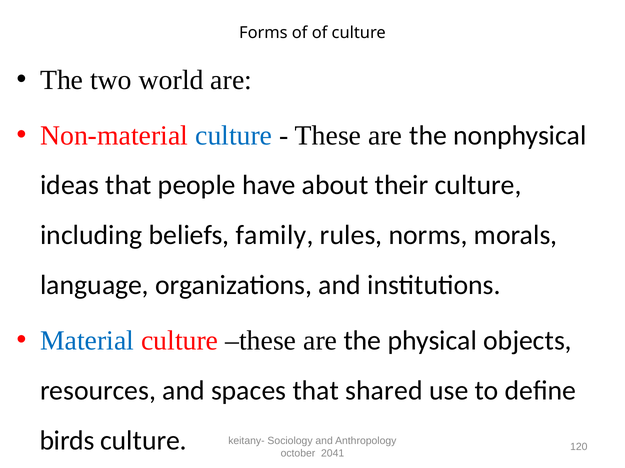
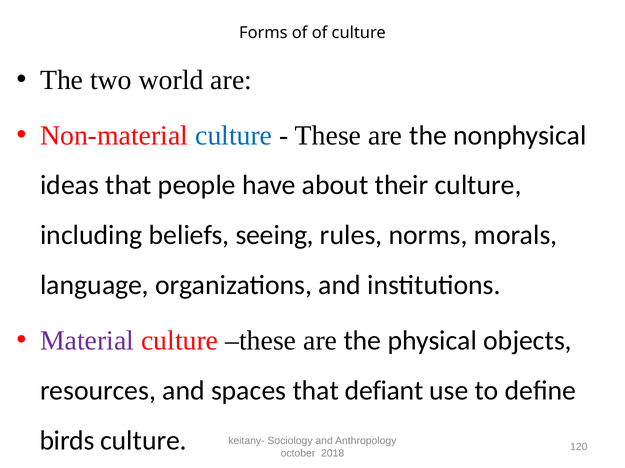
family: family -> seeing (275, 236)
Material colour: blue -> purple (87, 341)
shared: shared -> defiant (384, 391)
2041: 2041 -> 2018 (333, 454)
